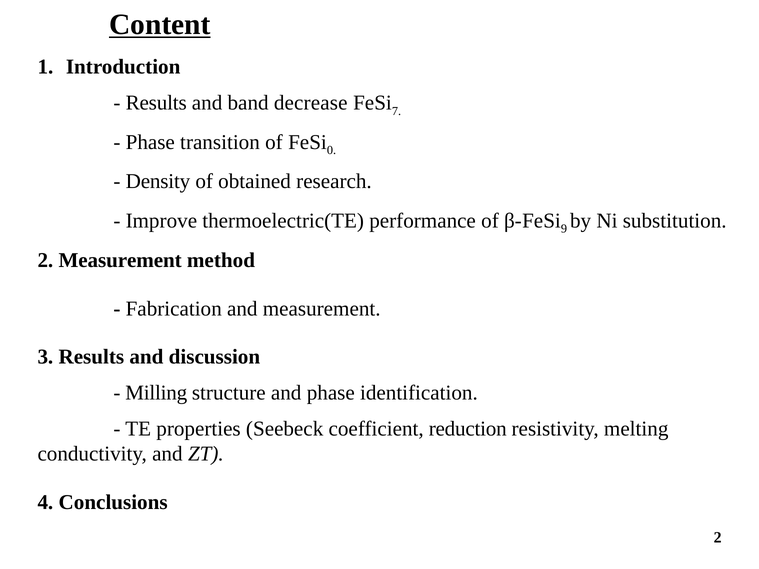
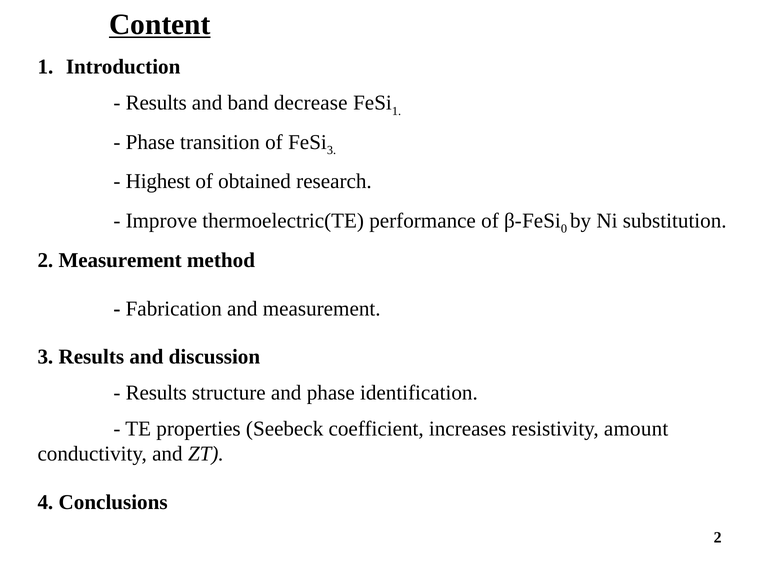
7: 7 -> 1 (397, 111)
0: 0 -> 3 (331, 150)
Density: Density -> Highest (158, 182)
9: 9 -> 0 (564, 229)
Milling: Milling -> Results (156, 393)
reduction: reduction -> increases (468, 429)
melting: melting -> amount (636, 429)
